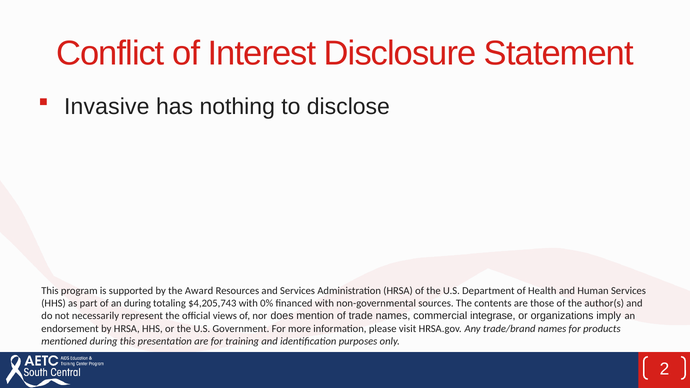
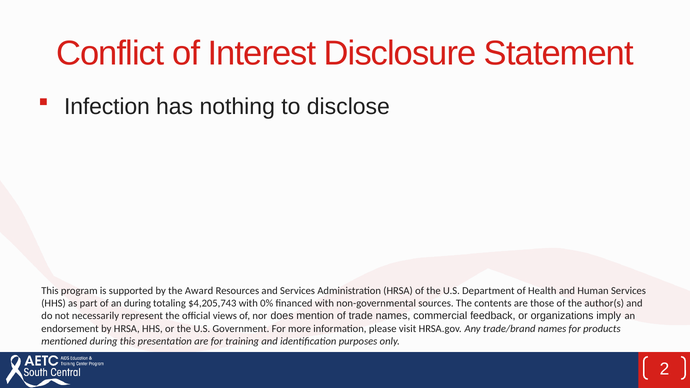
Invasive: Invasive -> Infection (107, 107)
integrase: integrase -> feedback (493, 316)
